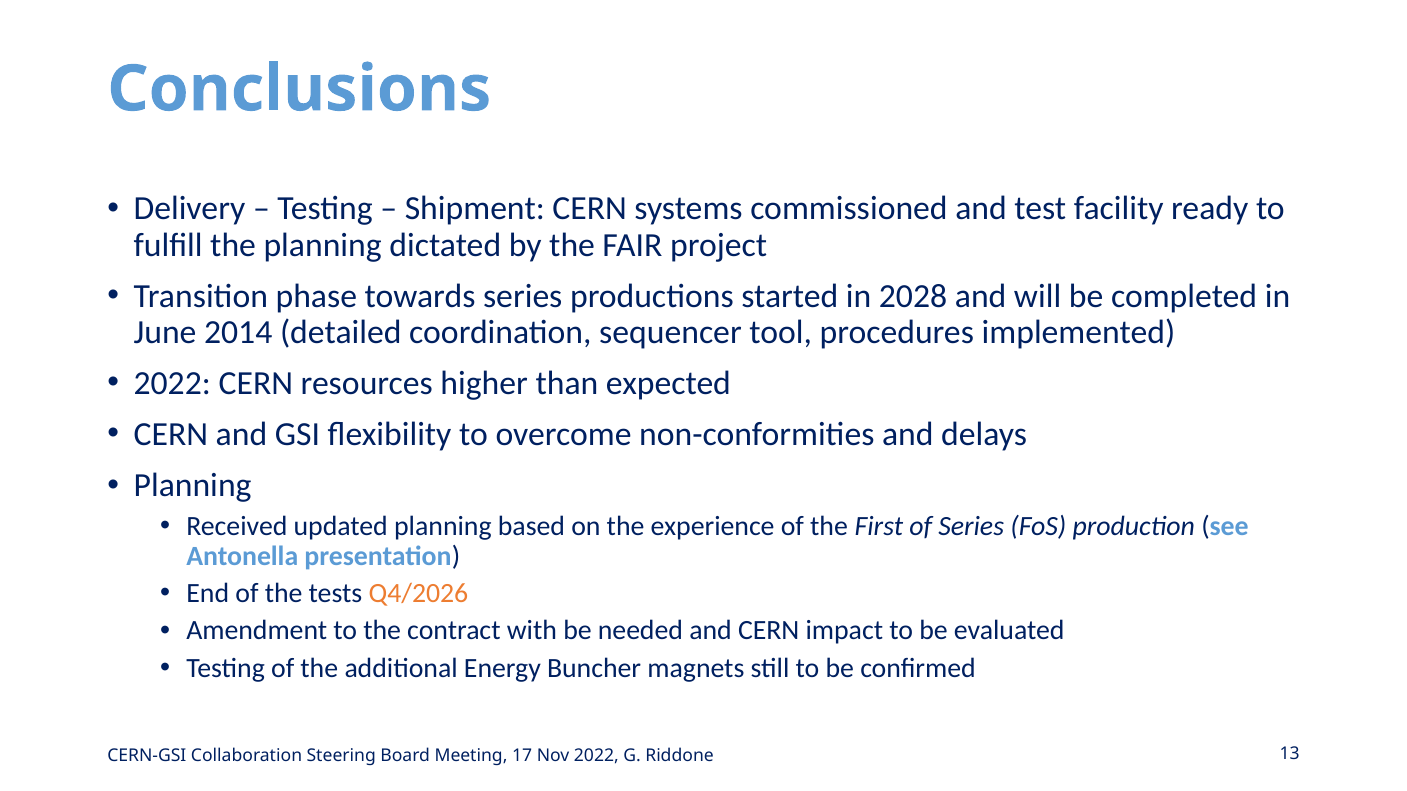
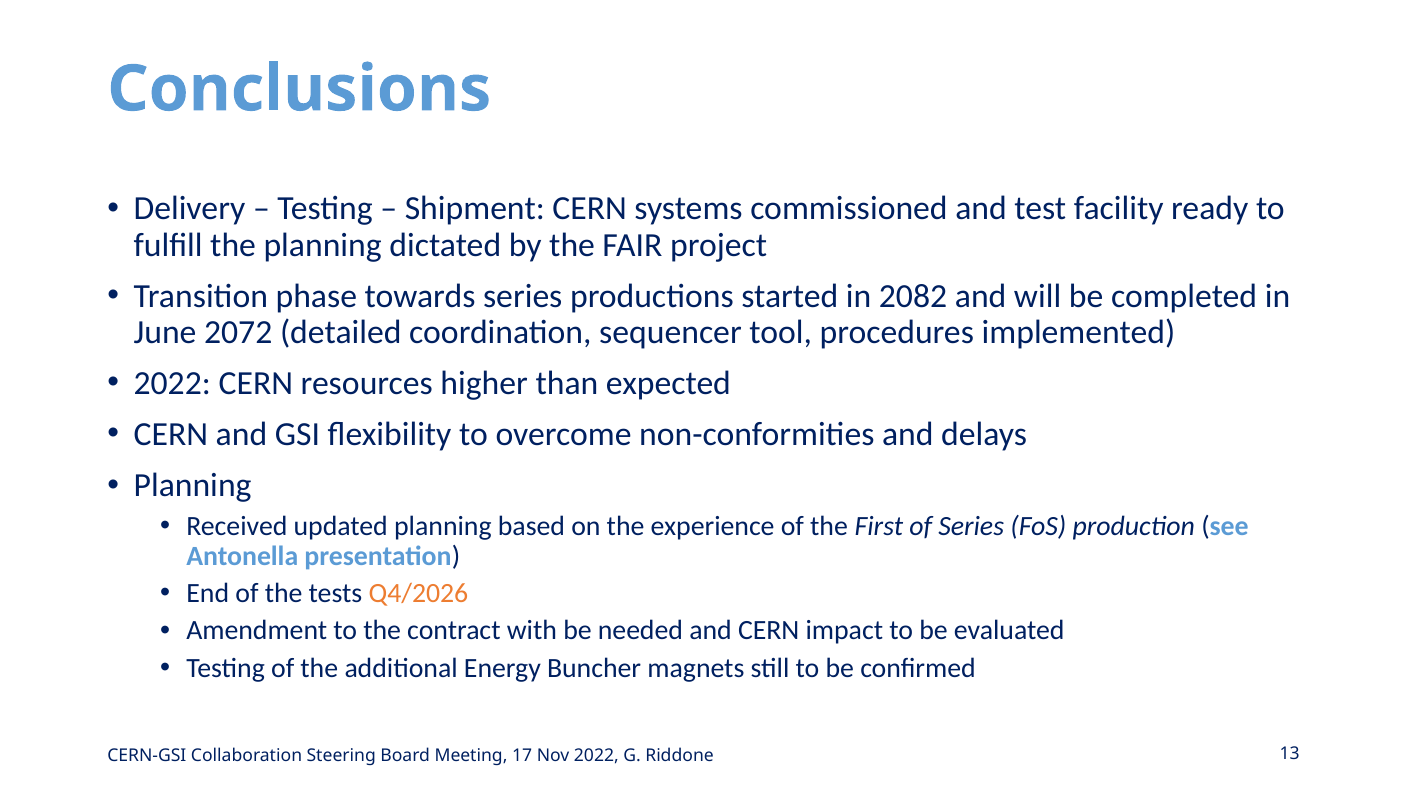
2028: 2028 -> 2082 (913, 296)
2014: 2014 -> 2072 (238, 332)
